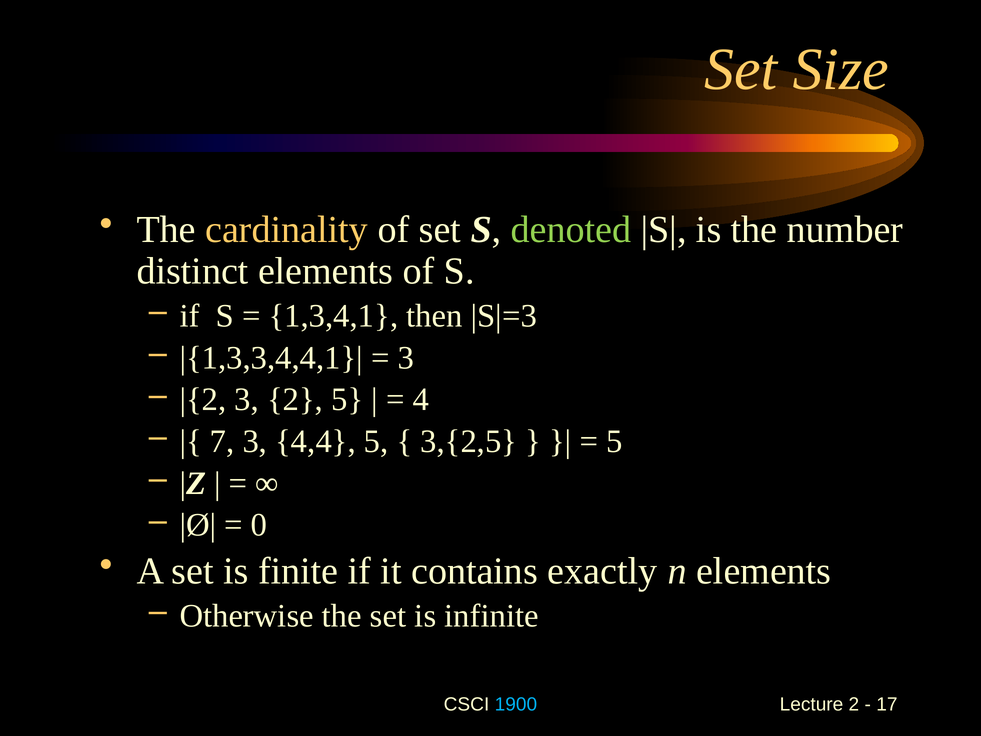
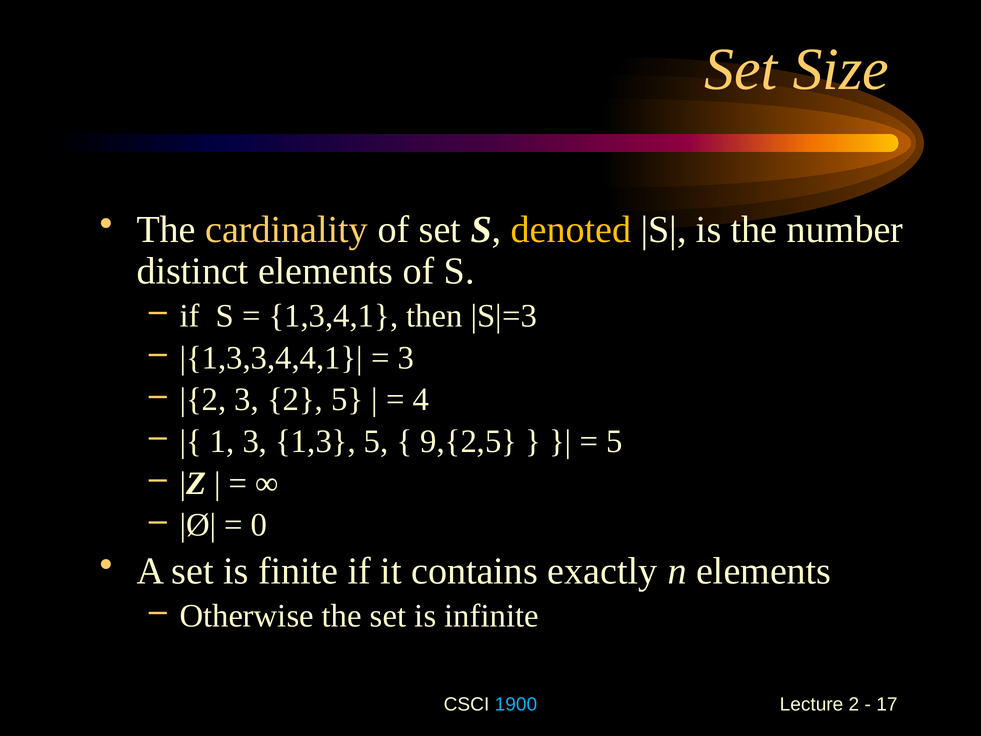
denoted colour: light green -> yellow (571, 230)
7: 7 -> 1 (222, 441)
4,4: 4,4 -> 1,3 (316, 441)
3,{2,5: 3,{2,5 -> 9,{2,5 (469, 441)
